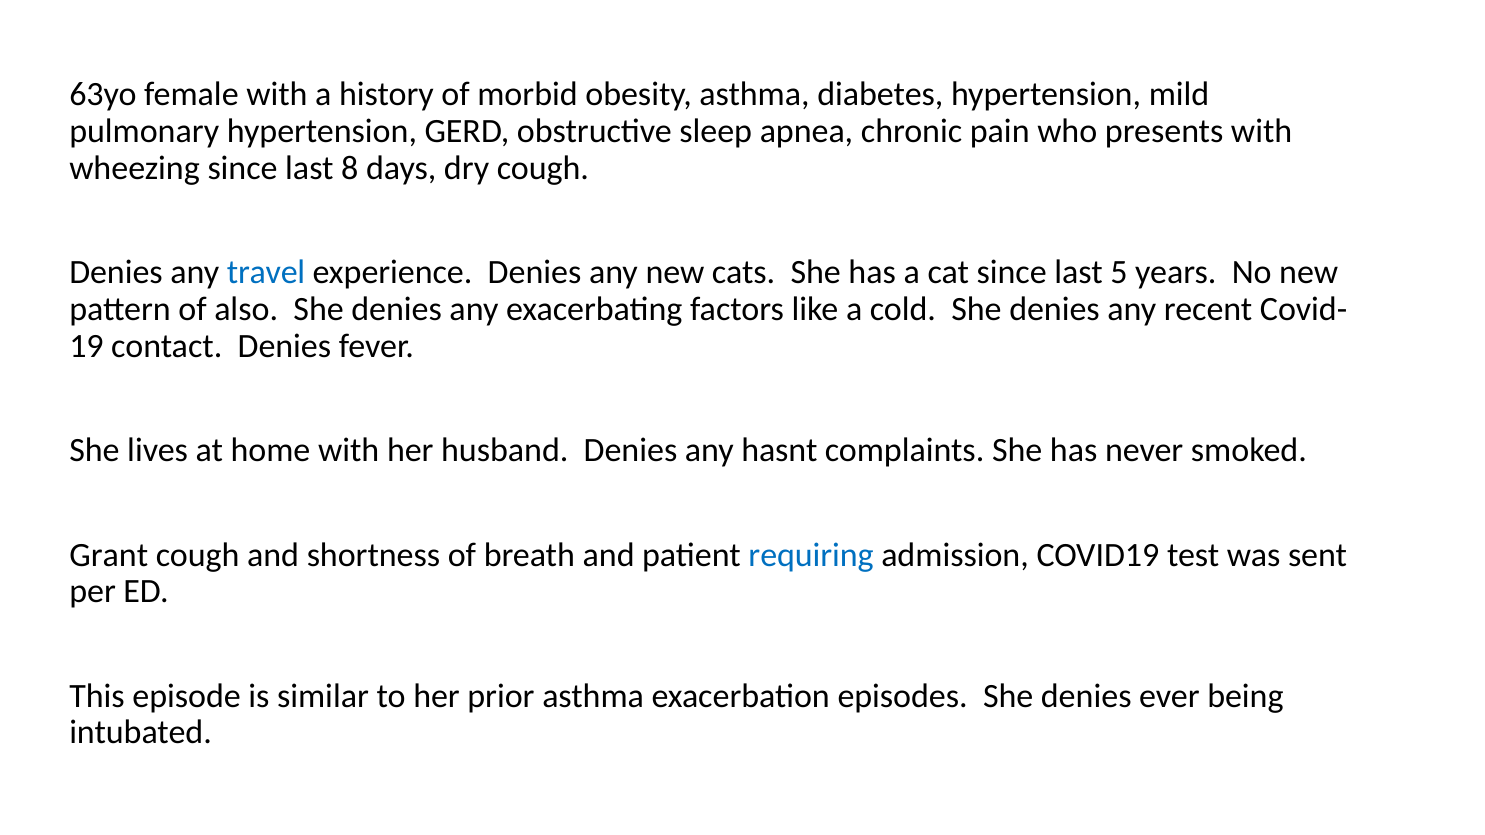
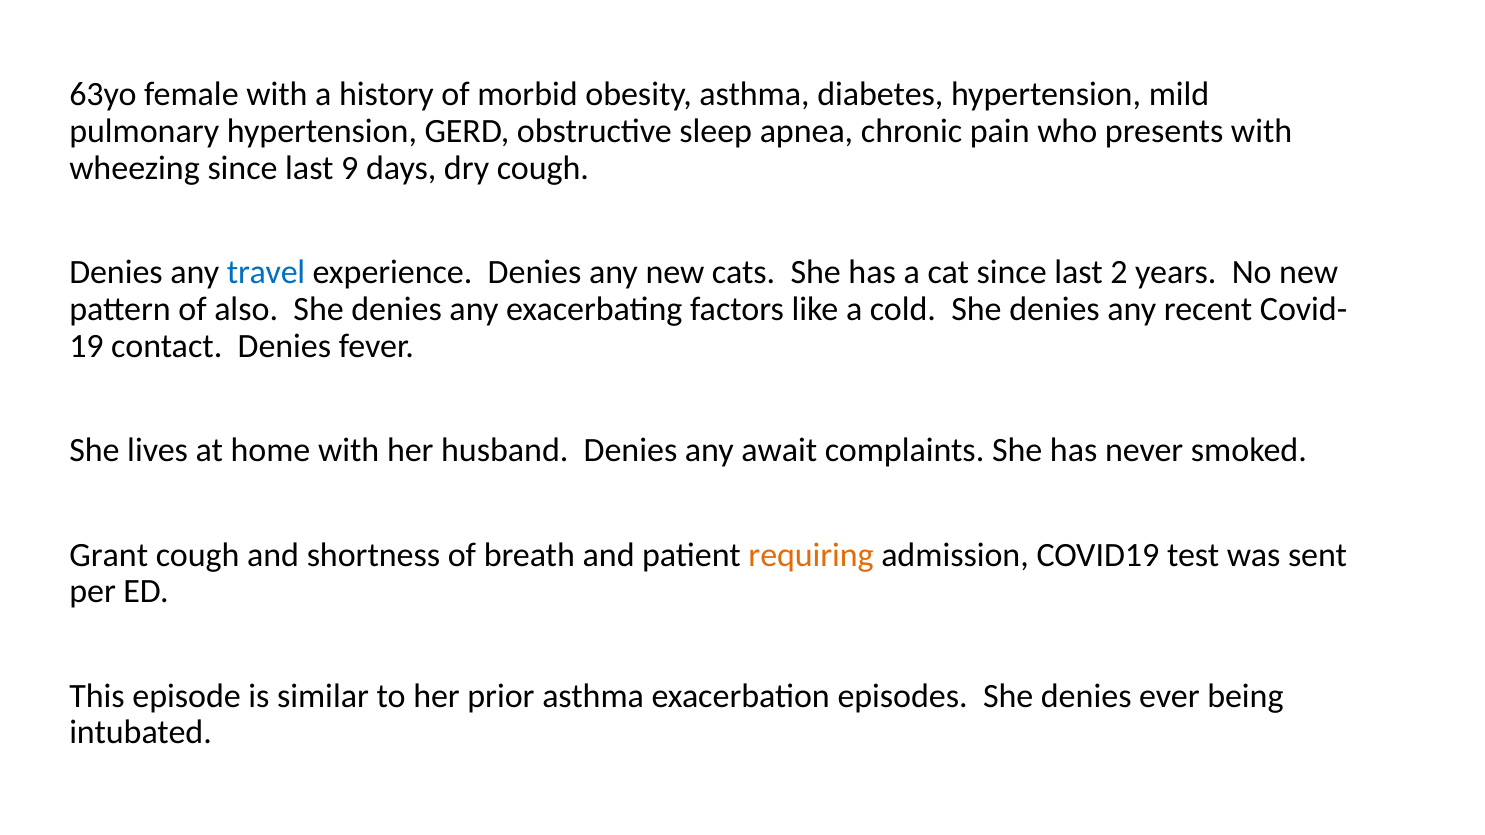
8: 8 -> 9 (350, 168)
5: 5 -> 2 (1119, 273)
hasnt: hasnt -> await (779, 451)
requiring colour: blue -> orange (811, 555)
